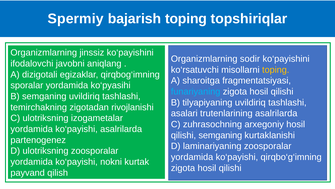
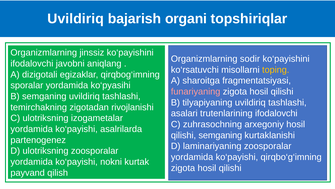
Spermiy: Spermiy -> Uvildiriq (76, 19)
bajarish toping: toping -> organi (186, 19)
funariyaning colour: light blue -> pink (196, 91)
trutenlarining asalrilarda: asalrilarda -> ifodalovchi (276, 113)
